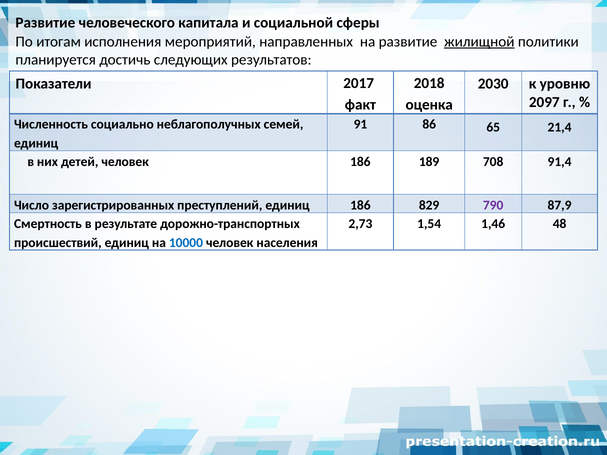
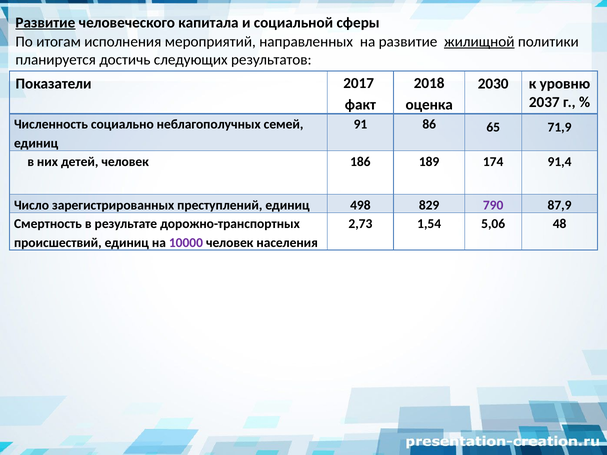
Развитие underline: none -> present (45, 23)
2097: 2097 -> 2037 (544, 102)
21,4: 21,4 -> 71,9 (560, 128)
708: 708 -> 174 (493, 162)
единиц 186: 186 -> 498 (360, 205)
1,46: 1,46 -> 5,06 (493, 224)
10000 colour: blue -> purple (186, 243)
